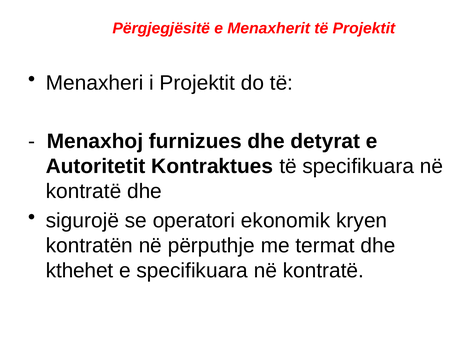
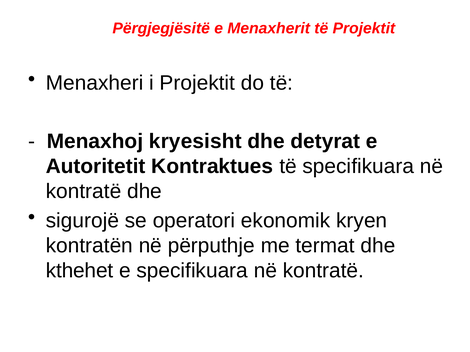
furnizues: furnizues -> kryesisht (195, 141)
